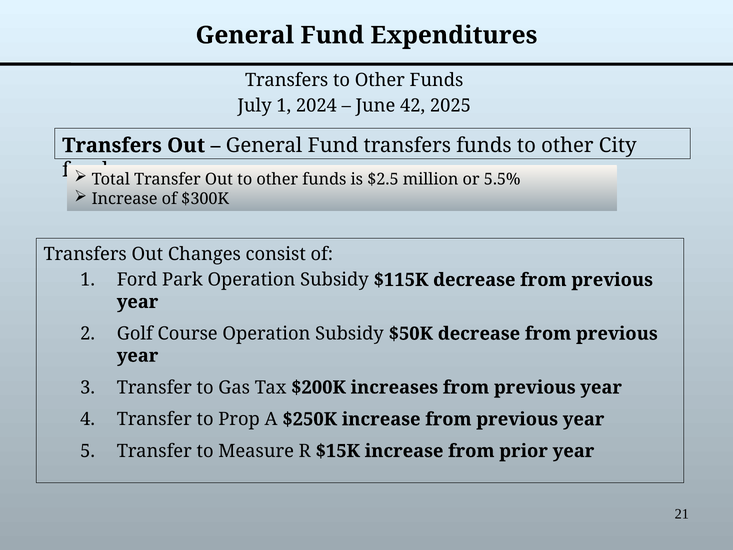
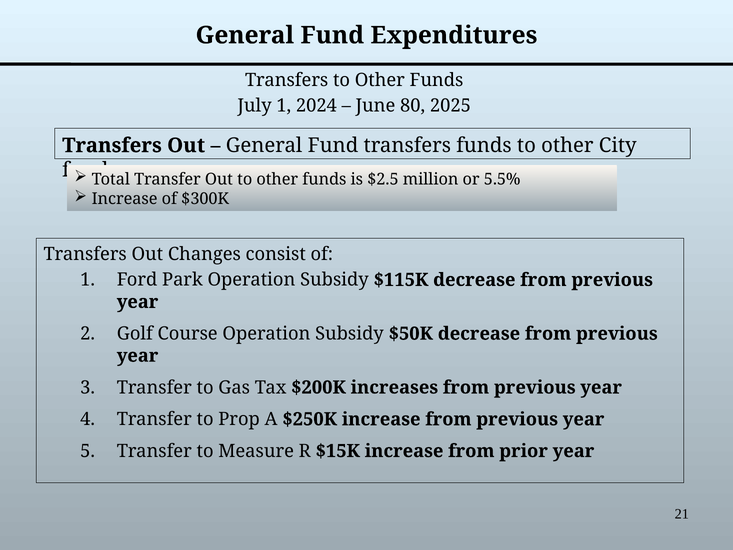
42: 42 -> 80 (413, 106)
